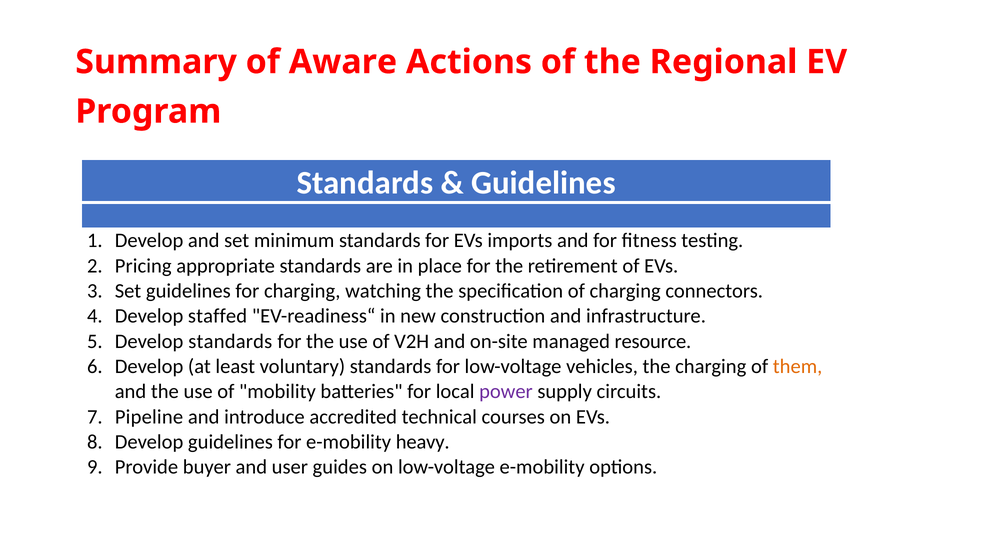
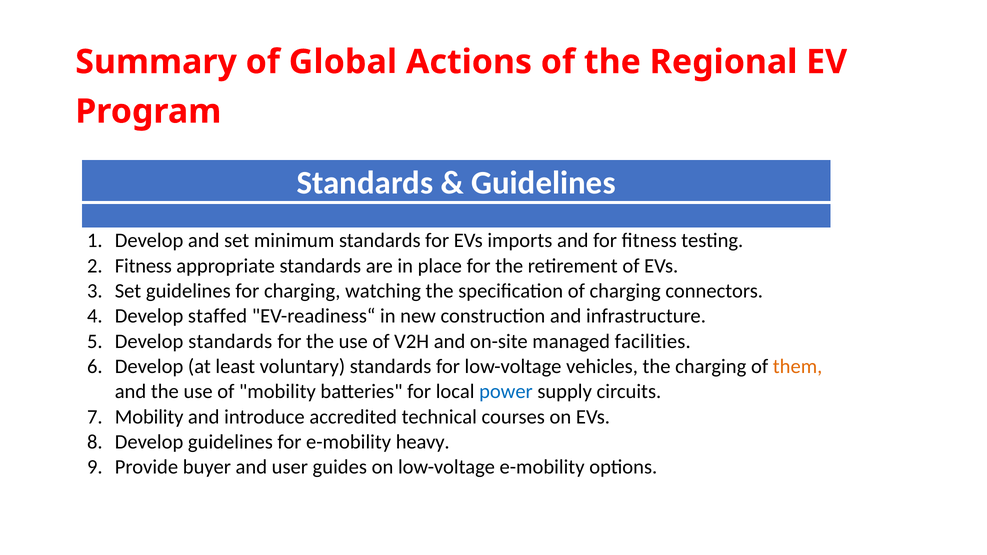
Aware: Aware -> Global (343, 62)
Pricing: Pricing -> Fitness (143, 266)
resource: resource -> facilities (653, 341)
power colour: purple -> blue (506, 392)
Pipeline: Pipeline -> Mobility (149, 417)
